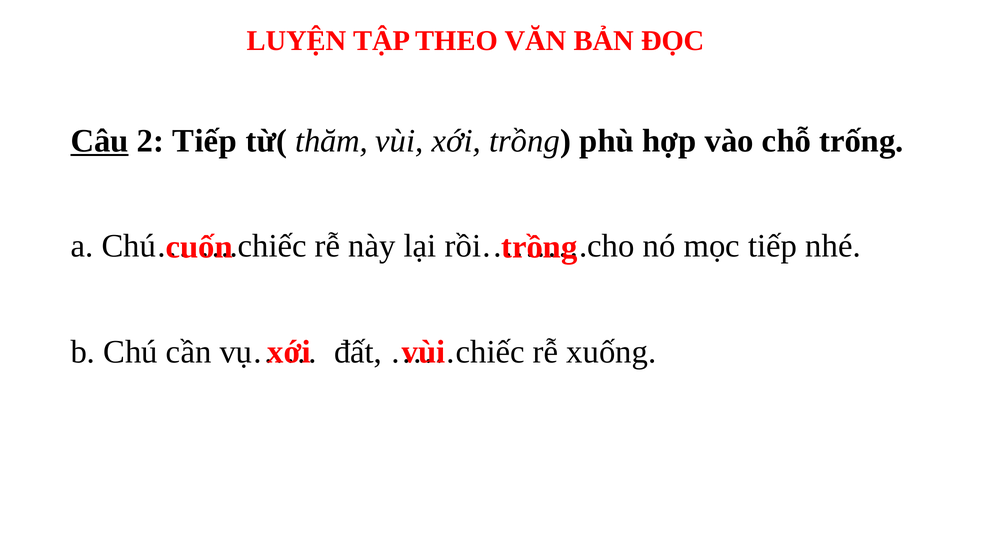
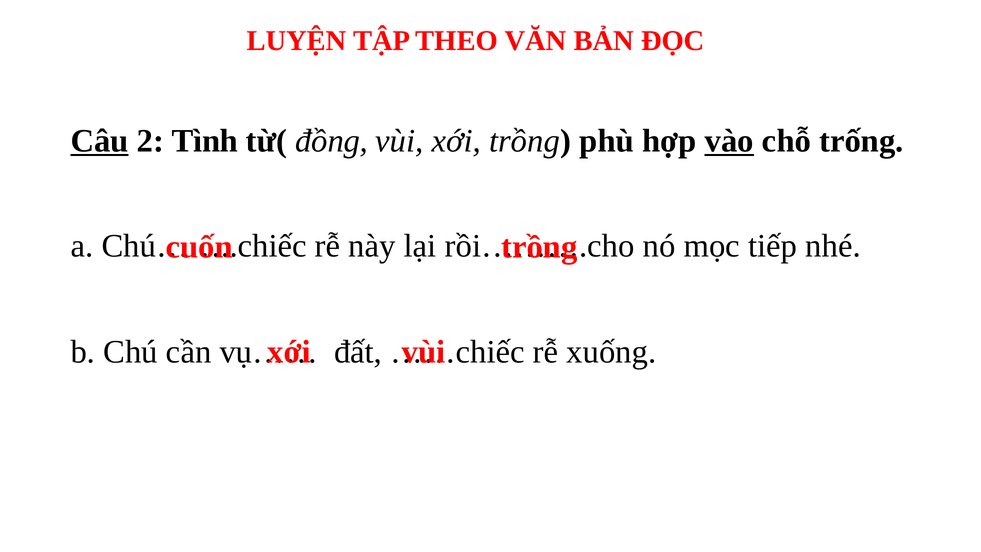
2 Tiếp: Tiếp -> Tình (205, 141)
thăm: thăm -> đồng (332, 141)
vào underline: none -> present (729, 141)
